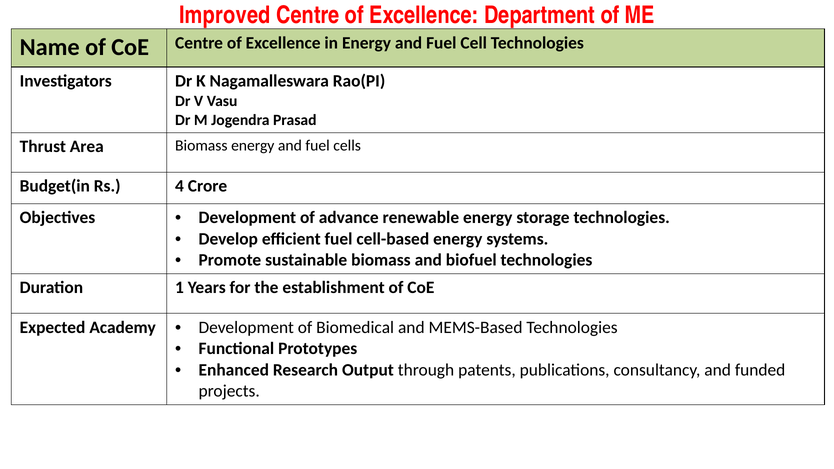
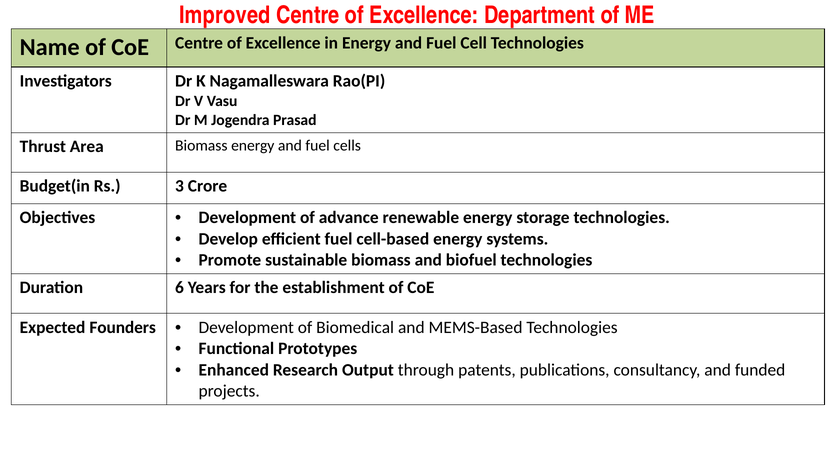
4: 4 -> 3 (180, 186)
1: 1 -> 6 (180, 288)
Academy: Academy -> Founders (123, 327)
